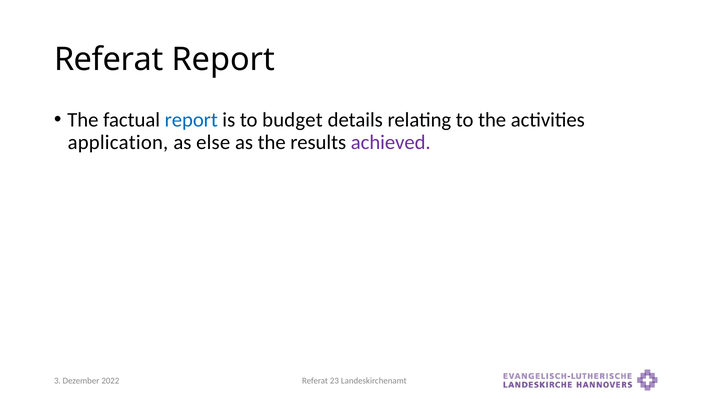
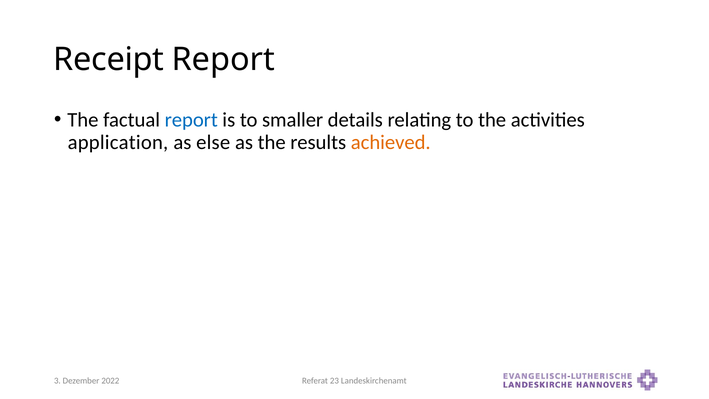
Referat: Referat -> Receipt (109, 60)
budget: budget -> smaller (293, 120)
achieved colour: purple -> orange (391, 142)
